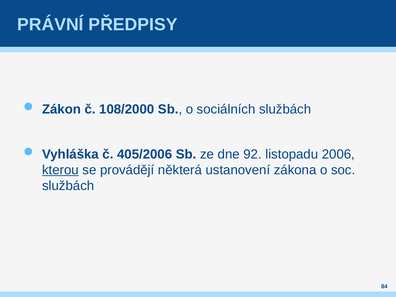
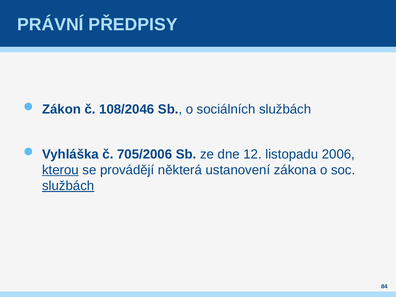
108/2000: 108/2000 -> 108/2046 (127, 109)
405/2006: 405/2006 -> 705/2006 (145, 154)
92: 92 -> 12 (253, 154)
službách underline: none -> present (68, 186)
